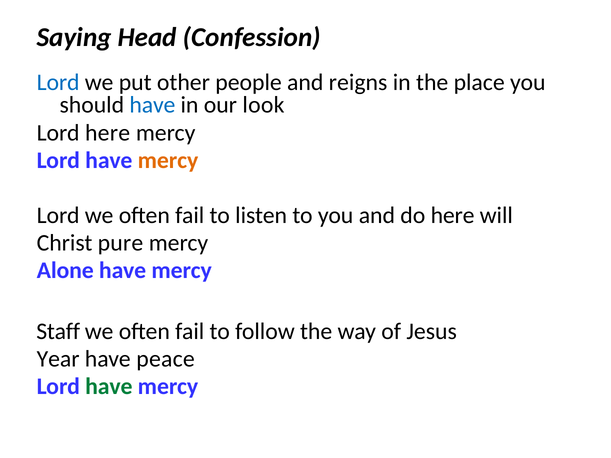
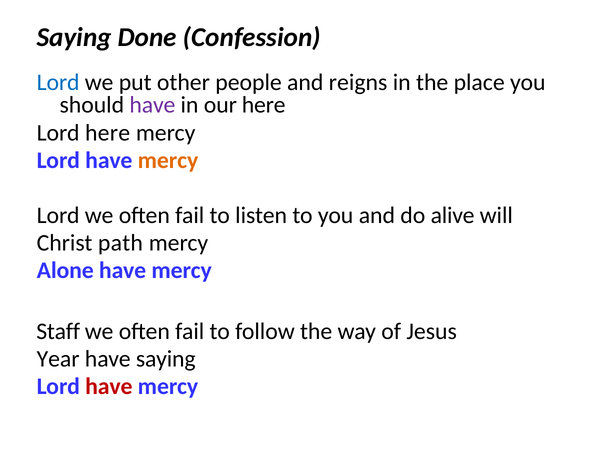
Head: Head -> Done (147, 37)
have colour: blue -> purple (152, 105)
our look: look -> here (264, 105)
do here: here -> alive (453, 215)
pure: pure -> path (120, 243)
have peace: peace -> saying (166, 359)
have colour: green -> red (109, 387)
